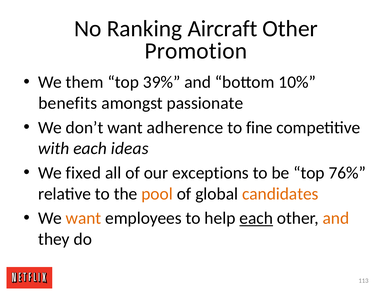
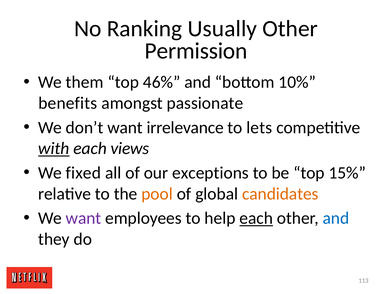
Aircraft: Aircraft -> Usually (222, 29)
Promotion: Promotion -> Permission (196, 51)
39%: 39% -> 46% (162, 82)
adherence: adherence -> irrelevance (185, 128)
fine: fine -> lets (259, 128)
with underline: none -> present (54, 148)
ideas: ideas -> views (130, 148)
76%: 76% -> 15% (347, 173)
want colour: orange -> purple (83, 218)
and colour: orange -> blue (336, 218)
